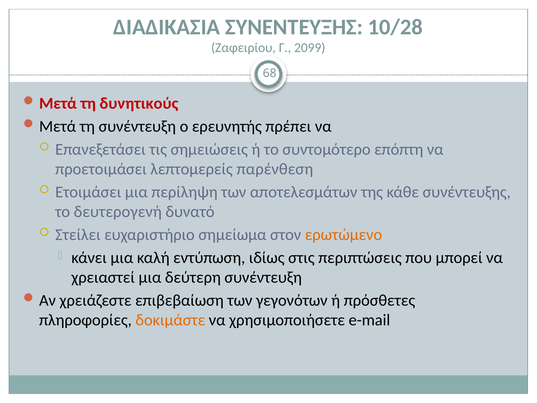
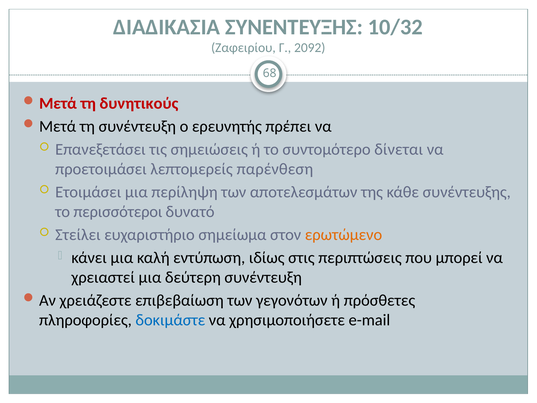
10/28: 10/28 -> 10/32 (395, 27)
2099: 2099 -> 2092 (310, 48)
επόπτη: επόπτη -> δίνεται (399, 149)
δευτερογενή: δευτερογενή -> περισσότεροι (118, 212)
δοκιμάστε colour: orange -> blue (170, 320)
